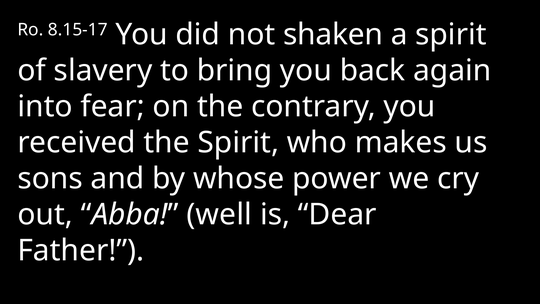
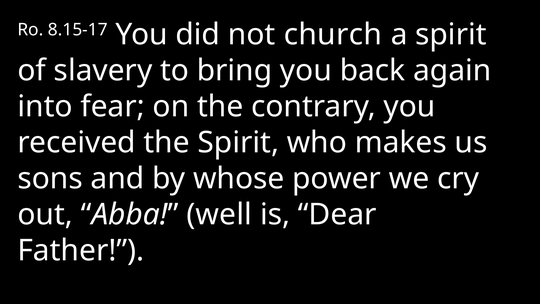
shaken: shaken -> church (333, 34)
